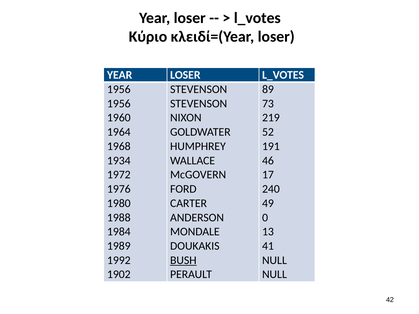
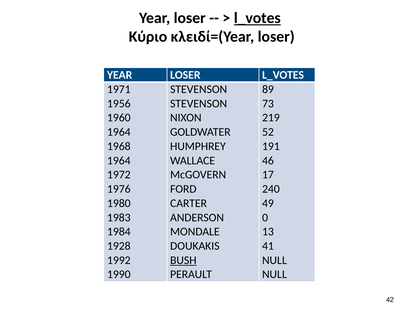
l_votes underline: none -> present (257, 18)
1956: 1956 -> 1971 (119, 89)
1934: 1934 -> 1964 (119, 161)
1988: 1988 -> 1983 (119, 218)
1989: 1989 -> 1928 (119, 246)
1902: 1902 -> 1990 (119, 275)
